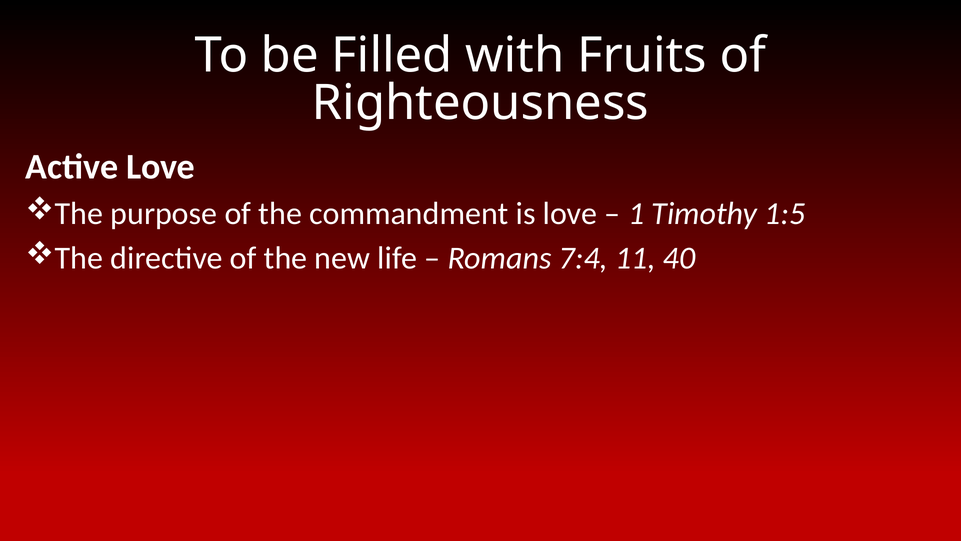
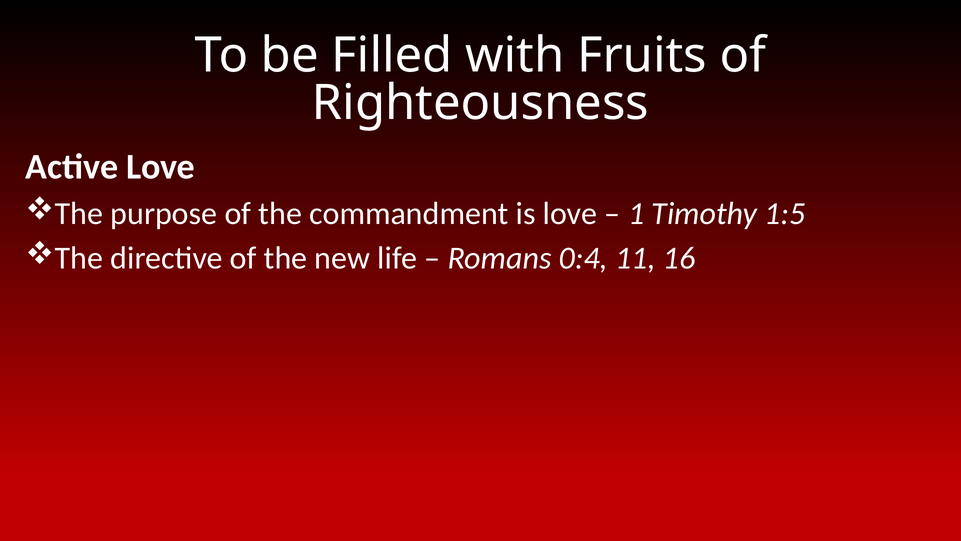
7:4: 7:4 -> 0:4 (583, 258)
40: 40 -> 16 (679, 258)
